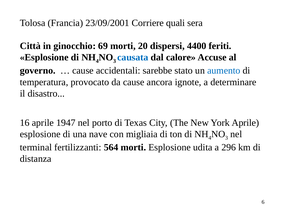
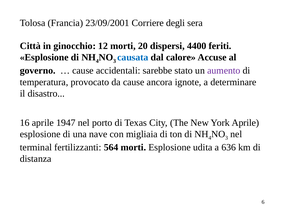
quali: quali -> degli (176, 23)
69: 69 -> 12 (103, 46)
aumento colour: blue -> purple (224, 71)
296: 296 -> 636 (229, 148)
